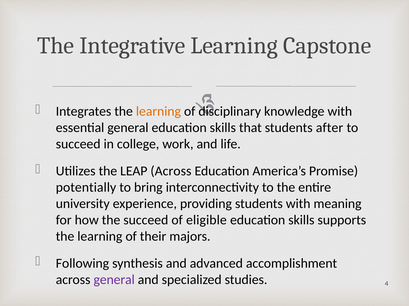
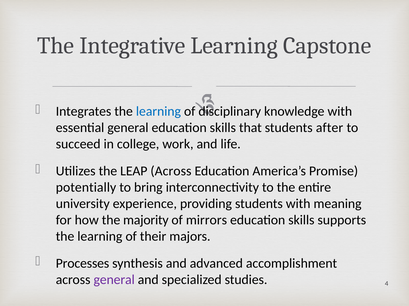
learning colour: orange -> blue (158, 112)
the succeed: succeed -> majority (146, 221)
eligible: eligible -> mirrors (206, 221)
Following: Following -> Processes (83, 264)
